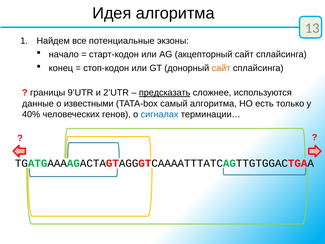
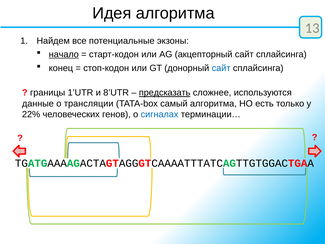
начало underline: none -> present (64, 54)
сайт colour: orange -> blue (221, 68)
9’UTR: 9’UTR -> 1’UTR (80, 93)
2’UTR: 2’UTR -> 8’UTR (116, 93)
известными: известными -> трансляции (89, 103)
40%: 40% -> 22% (31, 114)
